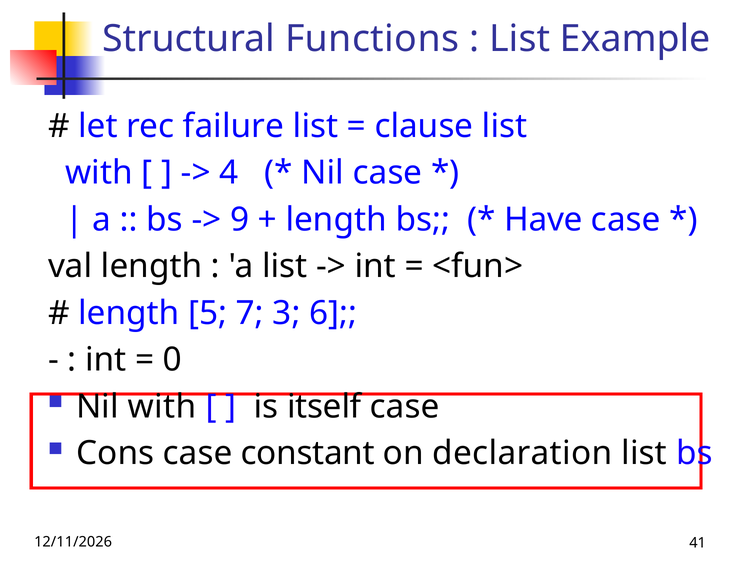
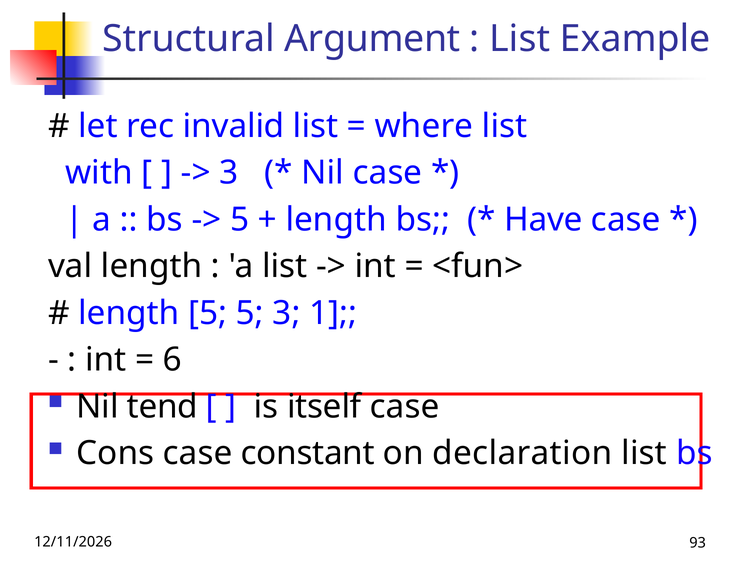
Functions: Functions -> Argument (372, 39)
failure: failure -> invalid (234, 126)
clause: clause -> where (424, 126)
4: 4 -> 3 (229, 173)
9: 9 -> 5 (240, 220)
5 7: 7 -> 5 (250, 313)
6: 6 -> 1 (333, 313)
0: 0 -> 6 (172, 360)
Nil with: with -> tend (162, 407)
41: 41 -> 93 (698, 543)
